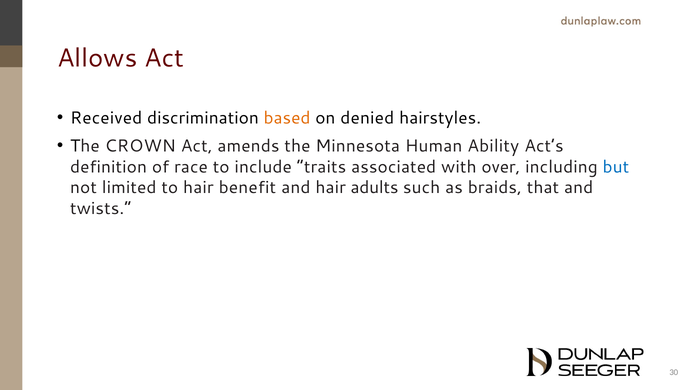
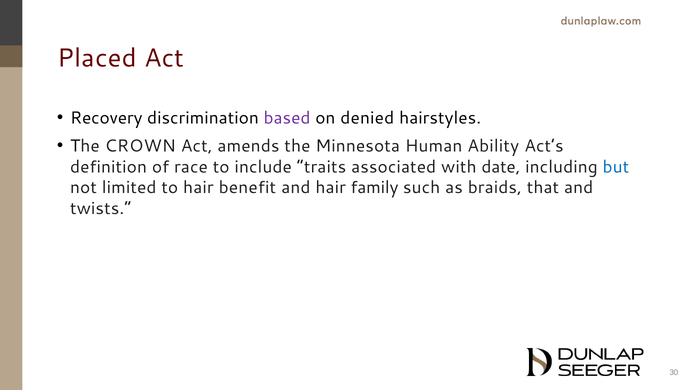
Allows: Allows -> Placed (97, 58)
Received: Received -> Recovery (106, 118)
based colour: orange -> purple (287, 118)
over: over -> date (501, 167)
adults: adults -> family (375, 187)
